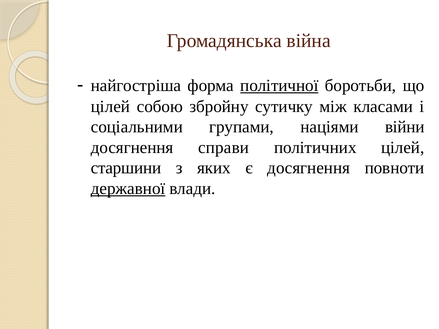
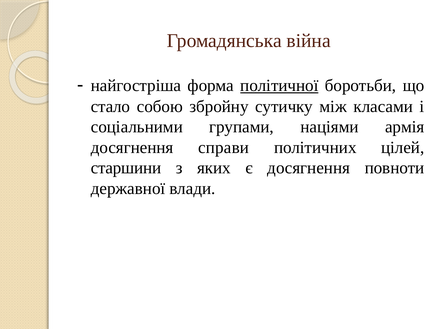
цілей: цілей -> стало (111, 107)
війни: війни -> армія (405, 127)
державної underline: present -> none (128, 189)
